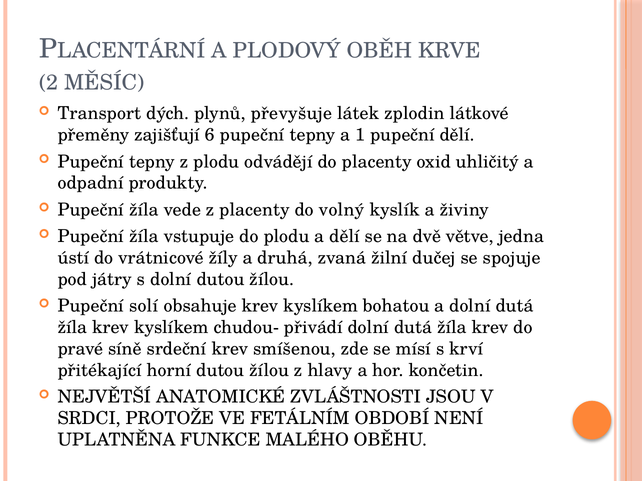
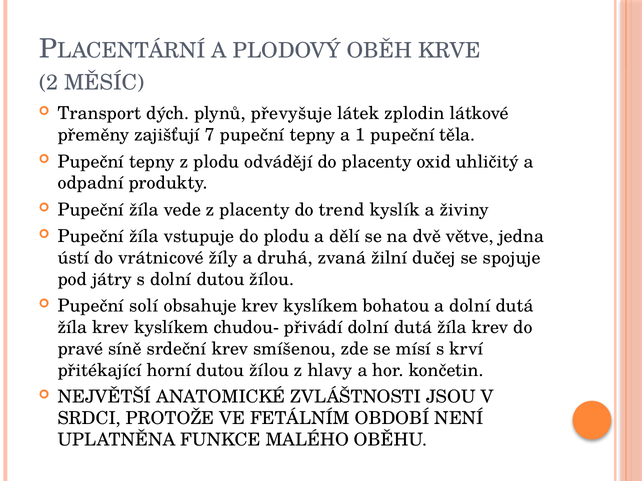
6: 6 -> 7 (210, 135)
pupeční dělí: dělí -> těla (457, 135)
volný: volný -> trend (342, 210)
